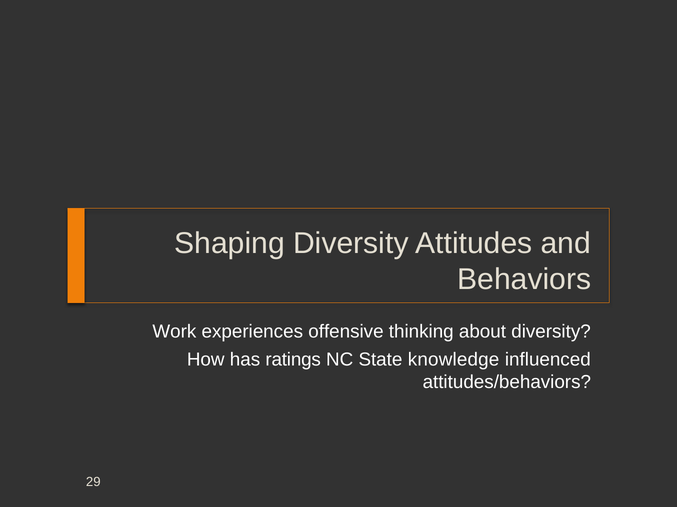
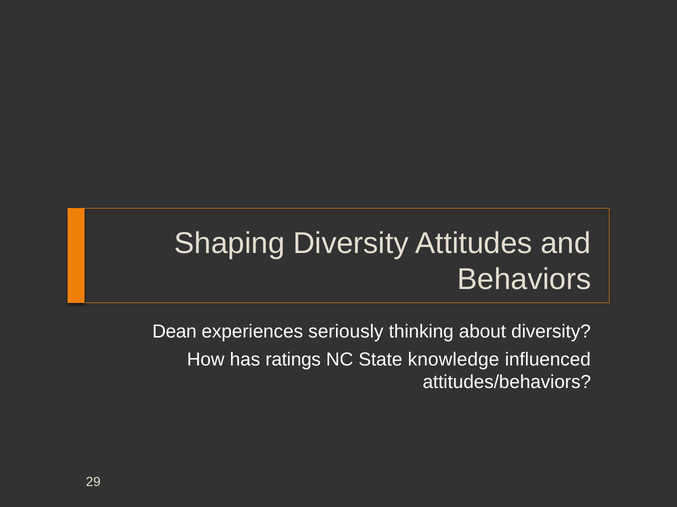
Work: Work -> Dean (174, 332)
offensive: offensive -> seriously (346, 332)
